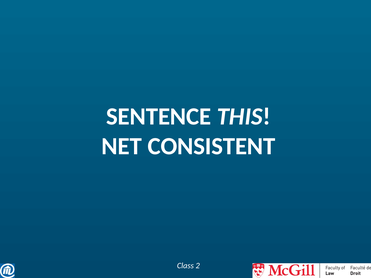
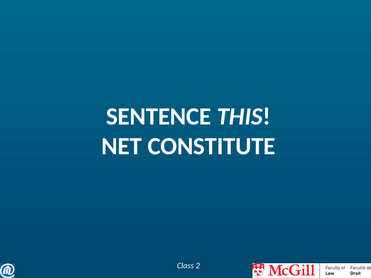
CONSISTENT: CONSISTENT -> CONSTITUTE (211, 146)
